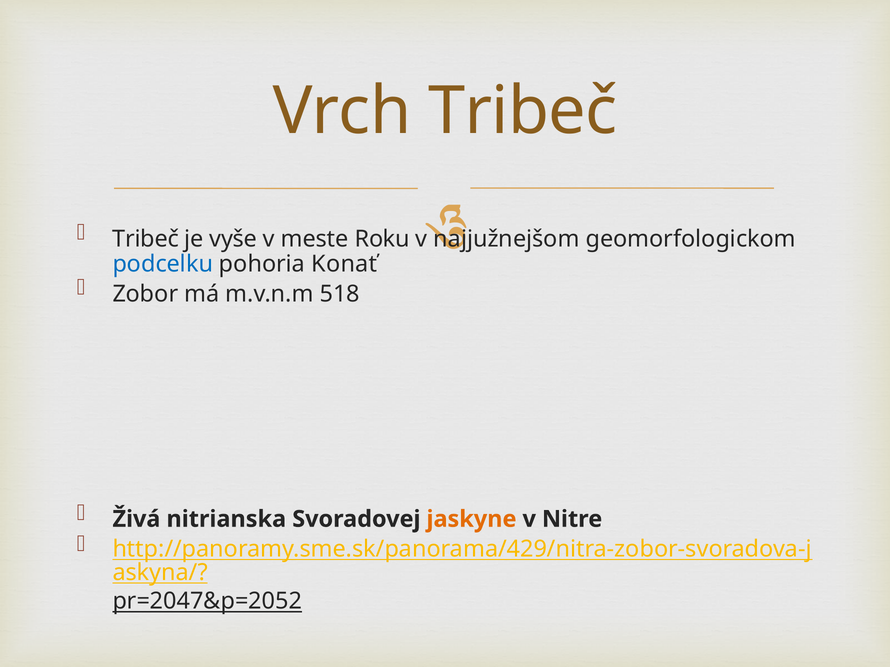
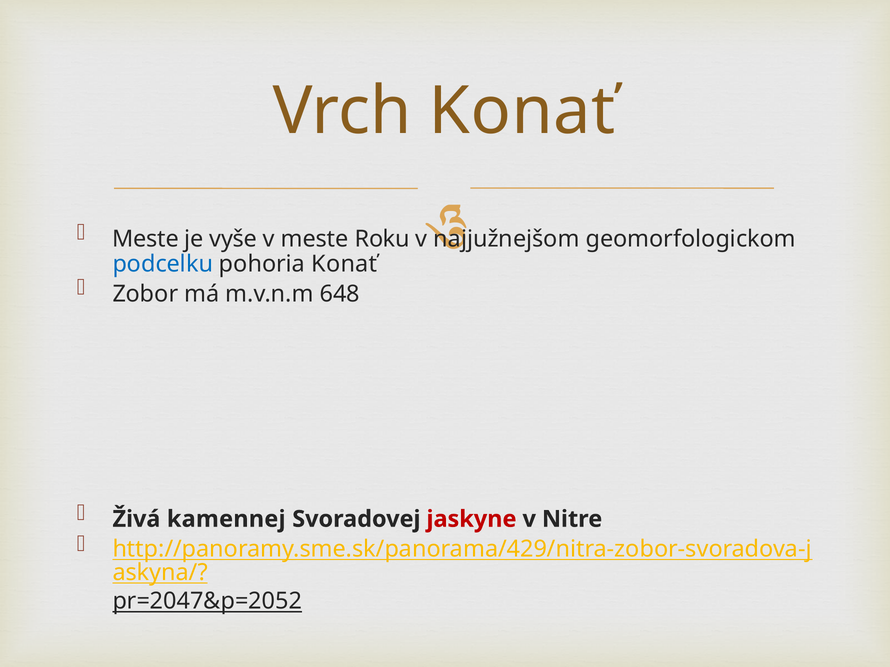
Vrch Tribeč: Tribeč -> Konať (522, 111)
Tribeč: Tribeč -> Meste (146, 239)
518: 518 -> 648 (340, 294)
nitrianska: nitrianska -> kamennej (226, 519)
jaskyne colour: orange -> red (471, 519)
